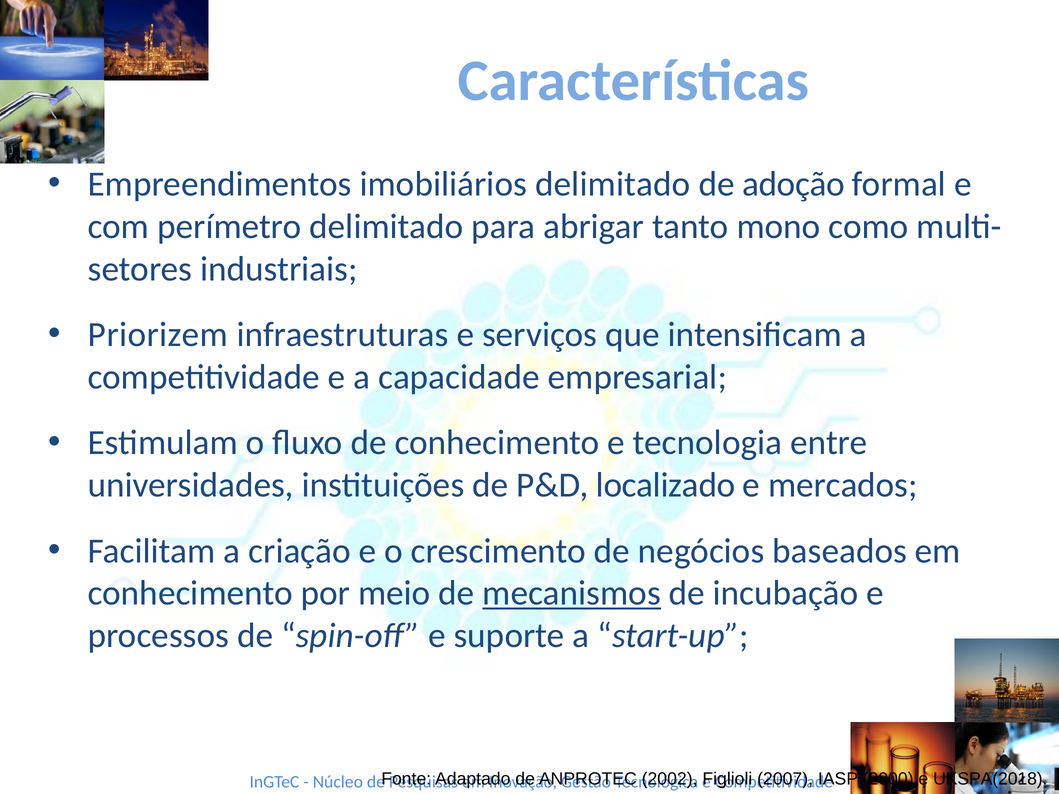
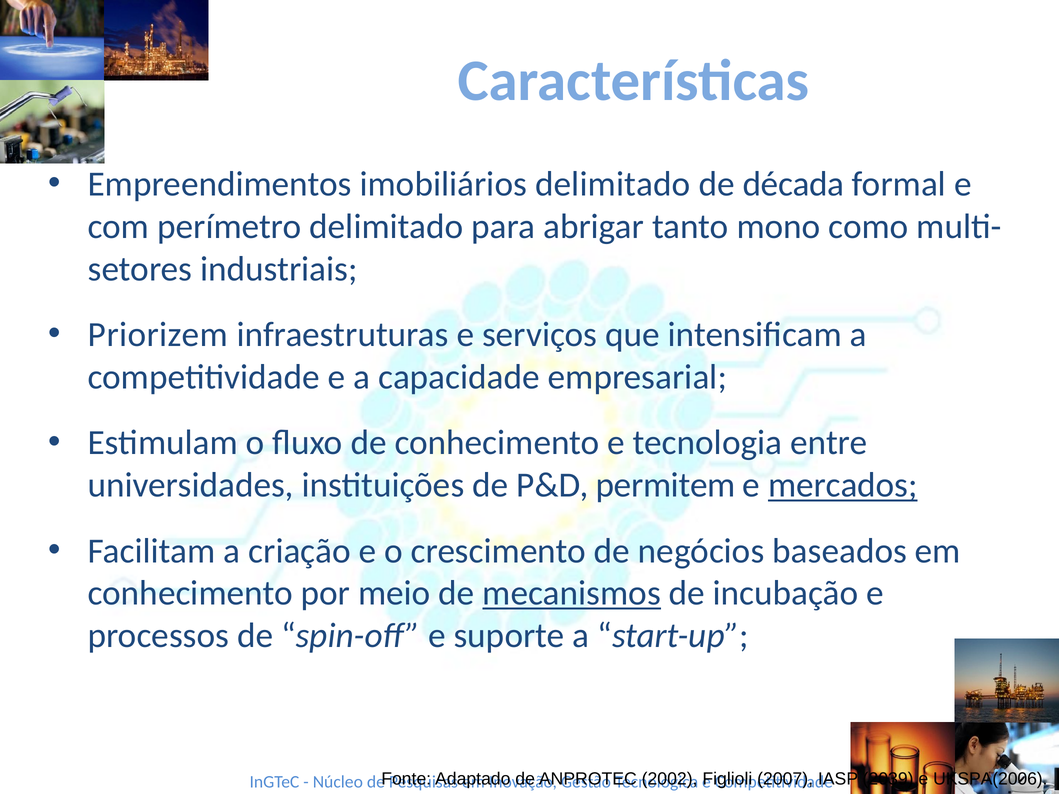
adoção: adoção -> década (794, 184)
localizado: localizado -> permitem (666, 485)
mercados underline: none -> present (843, 485)
2000: 2000 -> 2039 (888, 779)
UKSPA(2018: UKSPA(2018 -> UKSPA(2006 (990, 779)
